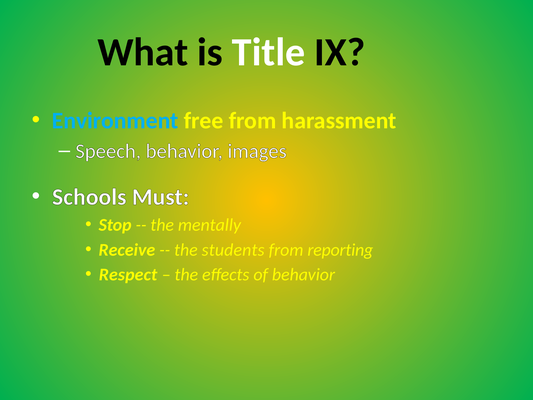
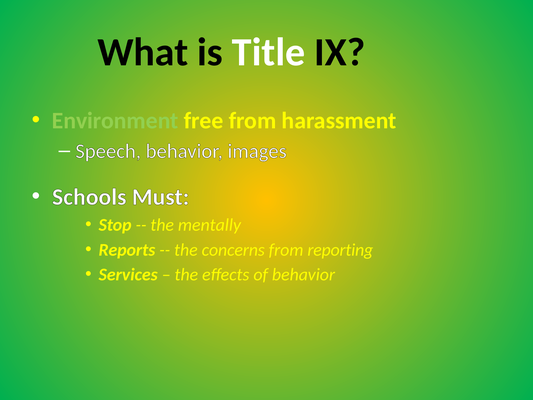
Environment colour: light blue -> light green (115, 120)
Receive: Receive -> Reports (127, 250)
students: students -> concerns (233, 250)
Respect: Respect -> Services (128, 275)
